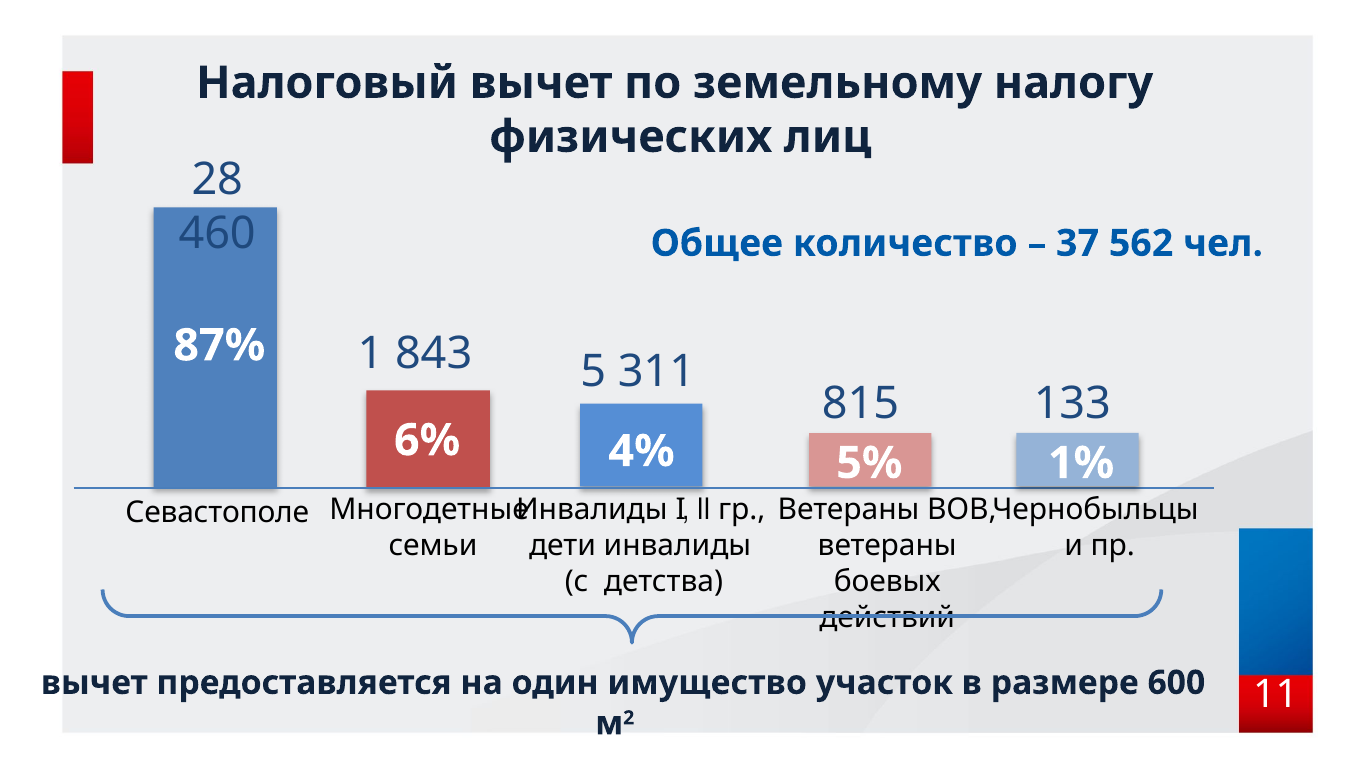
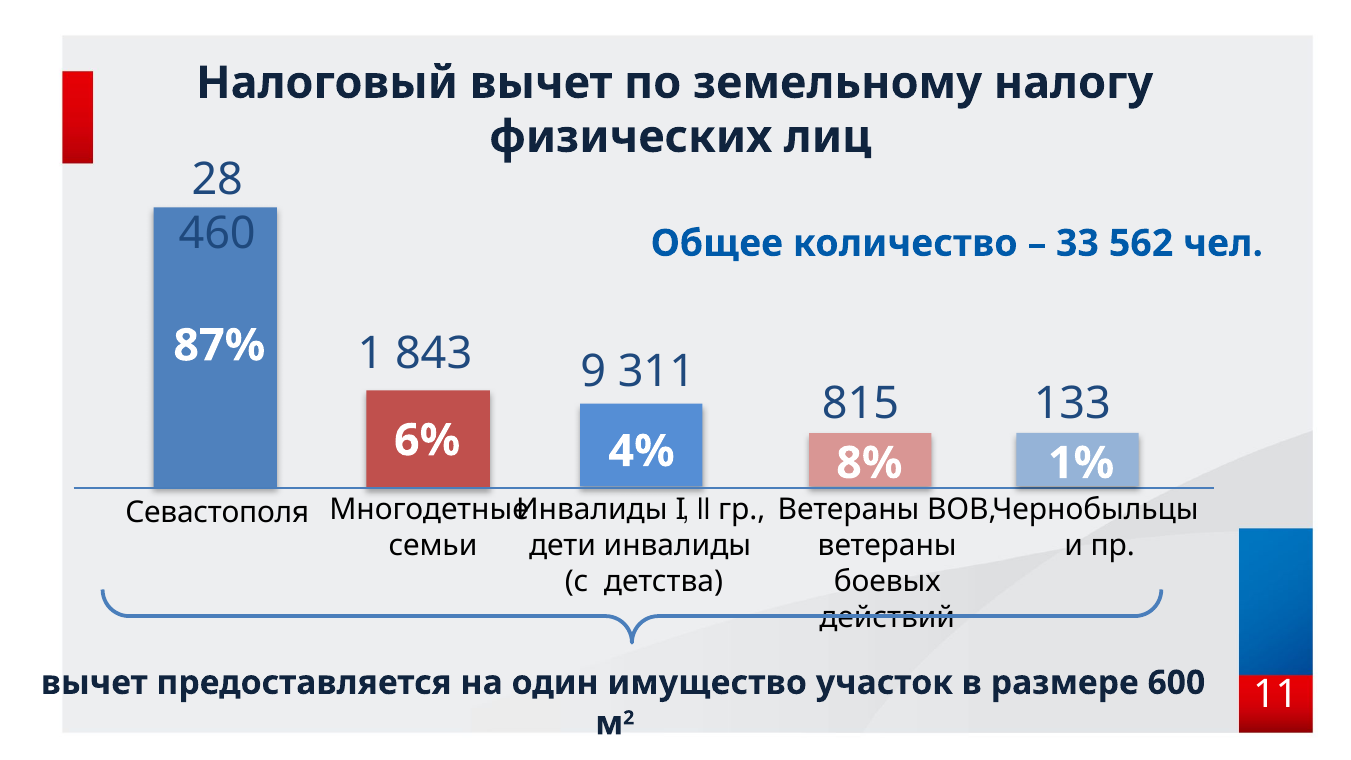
37: 37 -> 33 (1077, 243)
5: 5 -> 9 (593, 372)
5%: 5% -> 8% (869, 463)
Севастополе: Севастополе -> Севастополя (217, 512)
